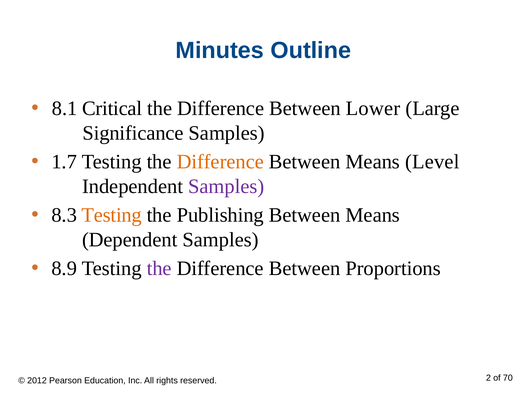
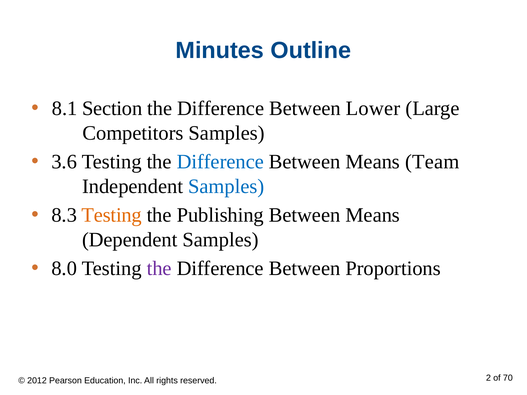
Critical: Critical -> Section (112, 109)
Significance: Significance -> Competitors (133, 133)
1.7: 1.7 -> 3.6 (64, 162)
Difference colour: orange -> blue (220, 162)
Level: Level -> Team (432, 162)
Samples colour: purple -> blue (226, 187)
8.9: 8.9 -> 8.0 (64, 269)
